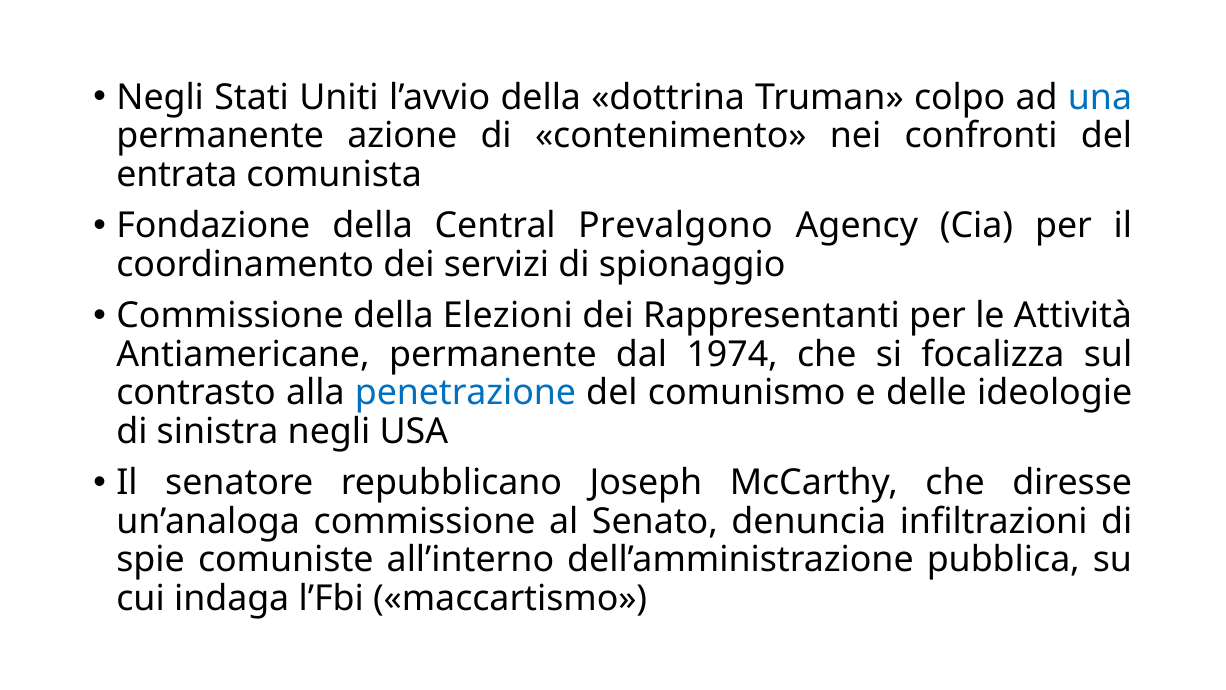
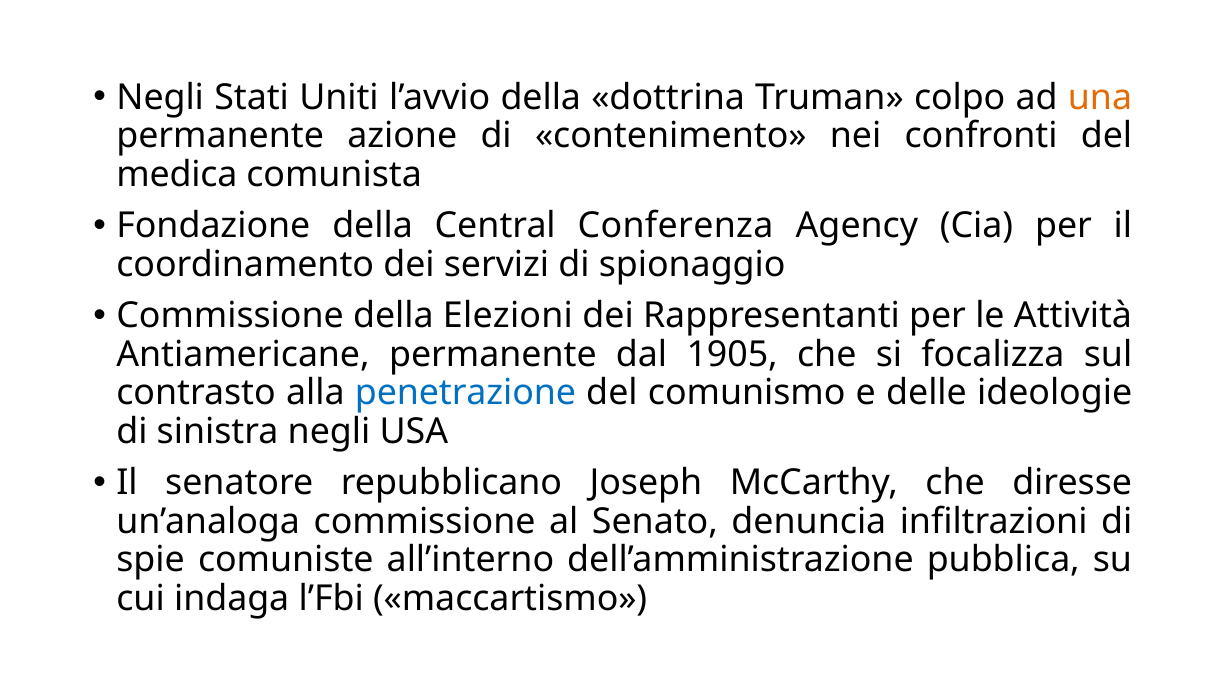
una colour: blue -> orange (1100, 97)
entrata: entrata -> medica (177, 174)
Prevalgono: Prevalgono -> Conferenza (676, 226)
1974: 1974 -> 1905 (732, 354)
